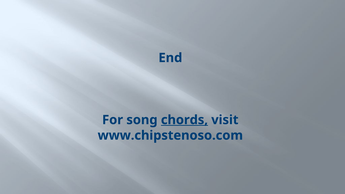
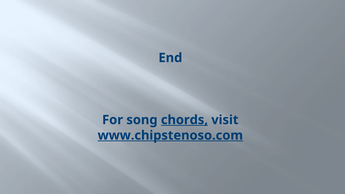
www.chipstenoso.com underline: none -> present (170, 135)
